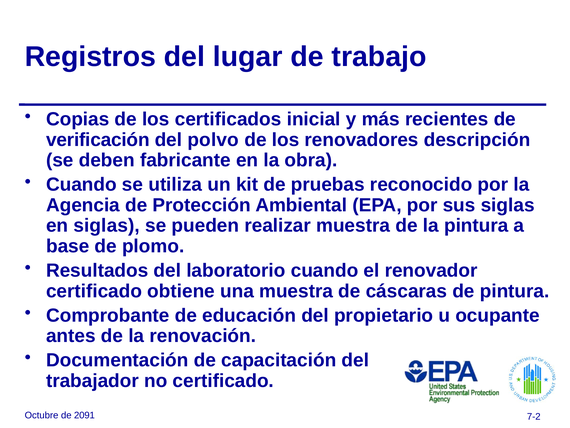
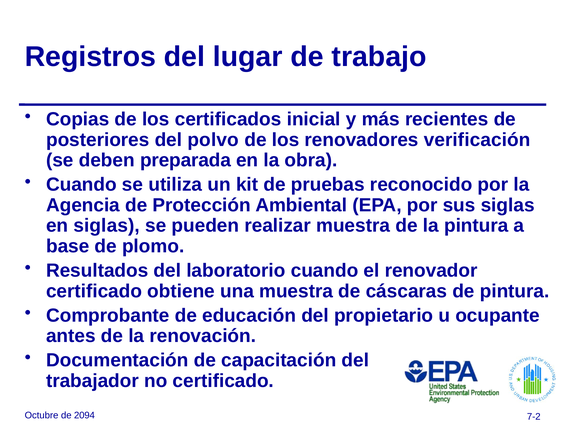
verificación: verificación -> posteriores (98, 140)
descripción: descripción -> verificación (477, 140)
fabricante: fabricante -> preparada (185, 160)
2091: 2091 -> 2094 (84, 415)
